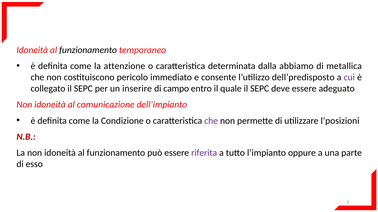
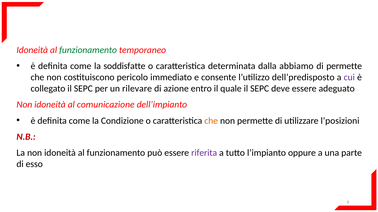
funzionamento colour: black -> green (88, 50)
attenzione: attenzione -> soddisfatte (124, 66)
di metallica: metallica -> permette (344, 66)
inserire: inserire -> rilevare (137, 89)
campo: campo -> azione (176, 89)
che colour: purple -> orange (211, 121)
